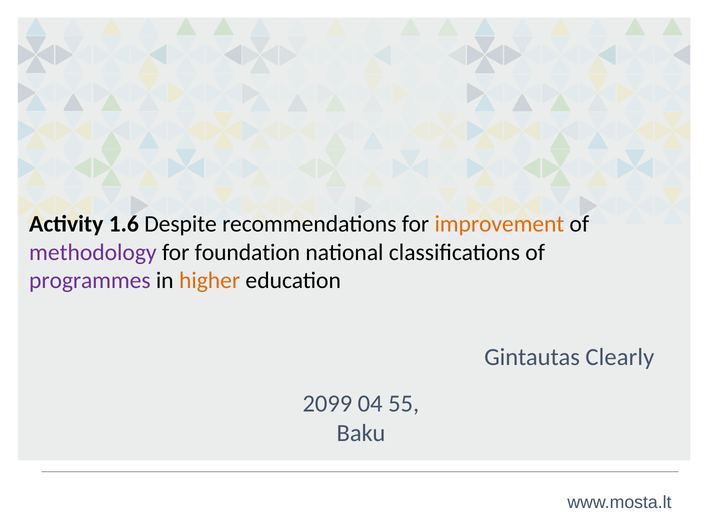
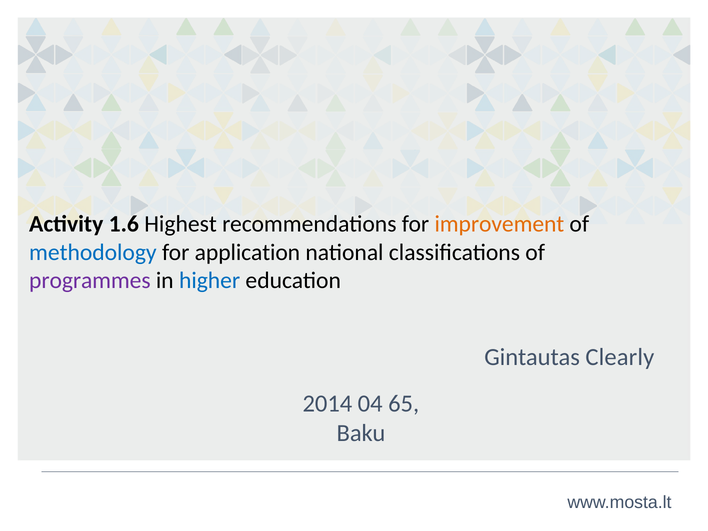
Despite: Despite -> Highest (181, 224)
methodology colour: purple -> blue (93, 252)
foundation: foundation -> application (247, 252)
higher colour: orange -> blue (210, 281)
2099: 2099 -> 2014 (327, 404)
55: 55 -> 65 (404, 404)
